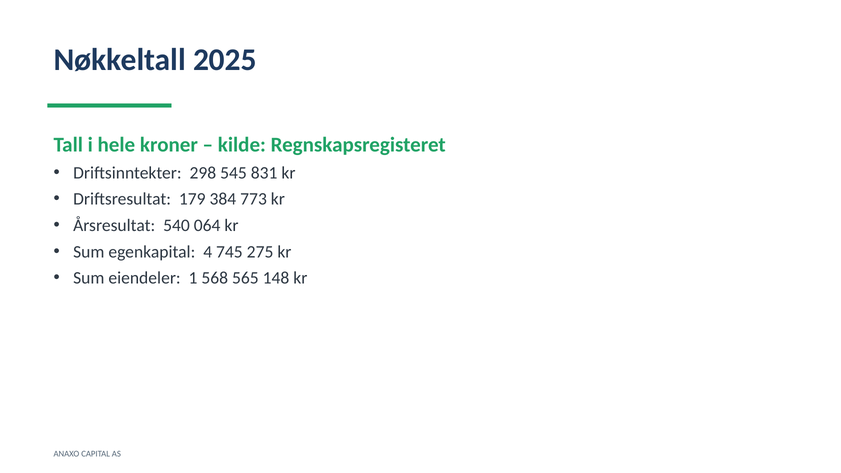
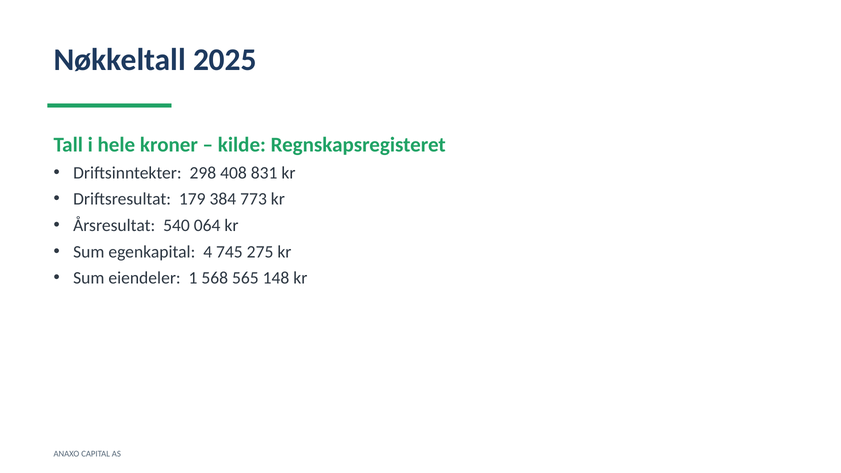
545: 545 -> 408 (234, 173)
